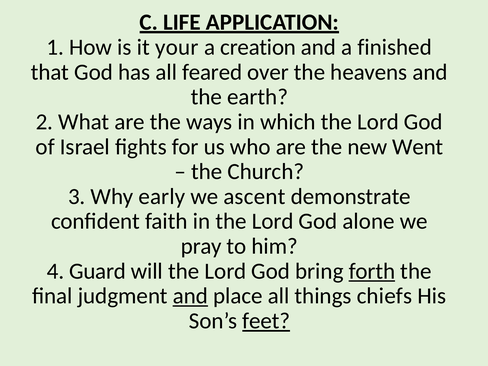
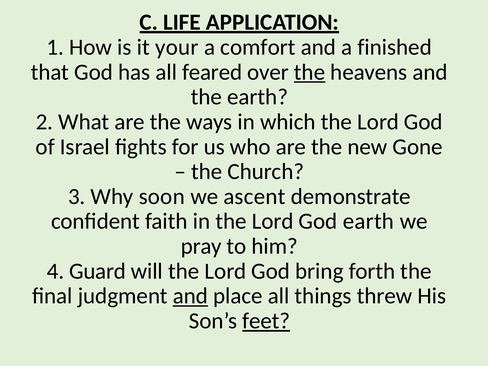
creation: creation -> comfort (258, 47)
the underline: none -> present (310, 72)
Went: Went -> Gone (418, 147)
early: early -> soon (162, 197)
God alone: alone -> earth (368, 221)
forth underline: present -> none (372, 271)
chiefs: chiefs -> threw (385, 296)
